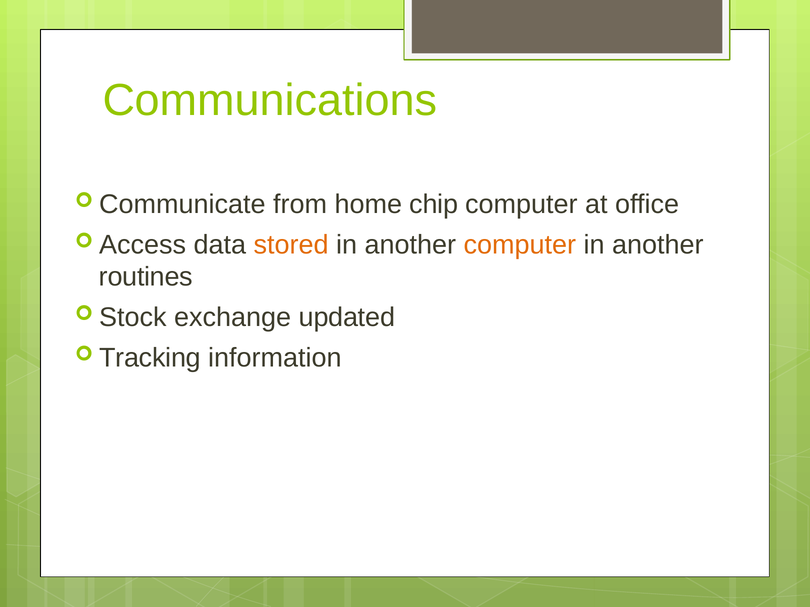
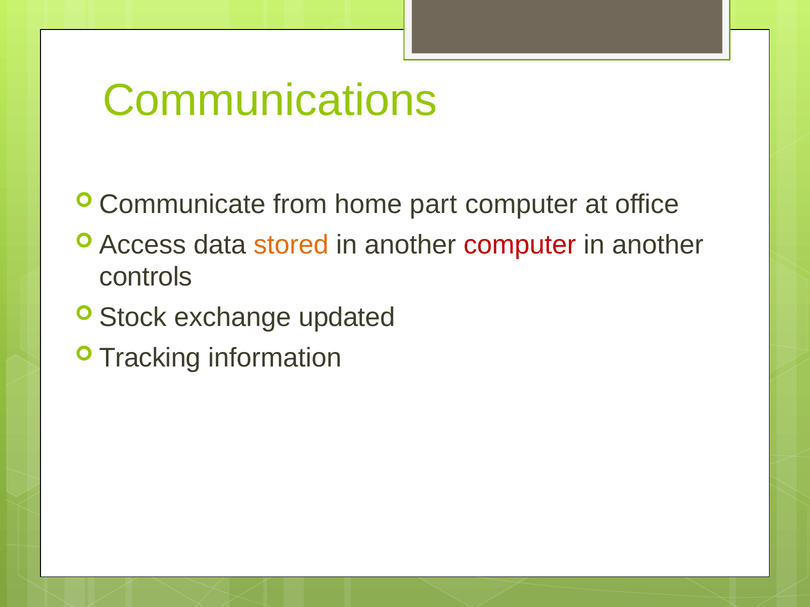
chip: chip -> part (434, 204)
computer colour: orange -> red (520, 245)
routines: routines -> controls (146, 277)
